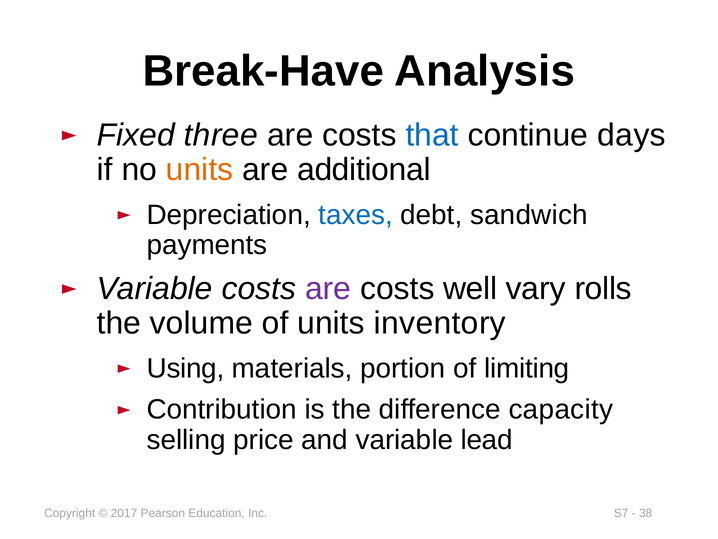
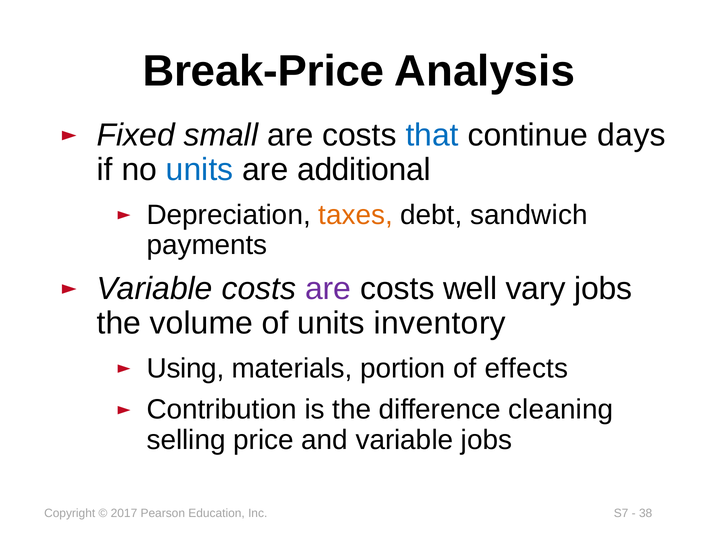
Break-Have: Break-Have -> Break-Price (263, 71)
three: three -> small (221, 135)
units colour: orange -> blue (200, 170)
taxes colour: blue -> orange (356, 215)
vary rolls: rolls -> jobs (603, 288)
limiting: limiting -> effects (526, 368)
capacity: capacity -> cleaning (561, 409)
variable lead: lead -> jobs (486, 440)
